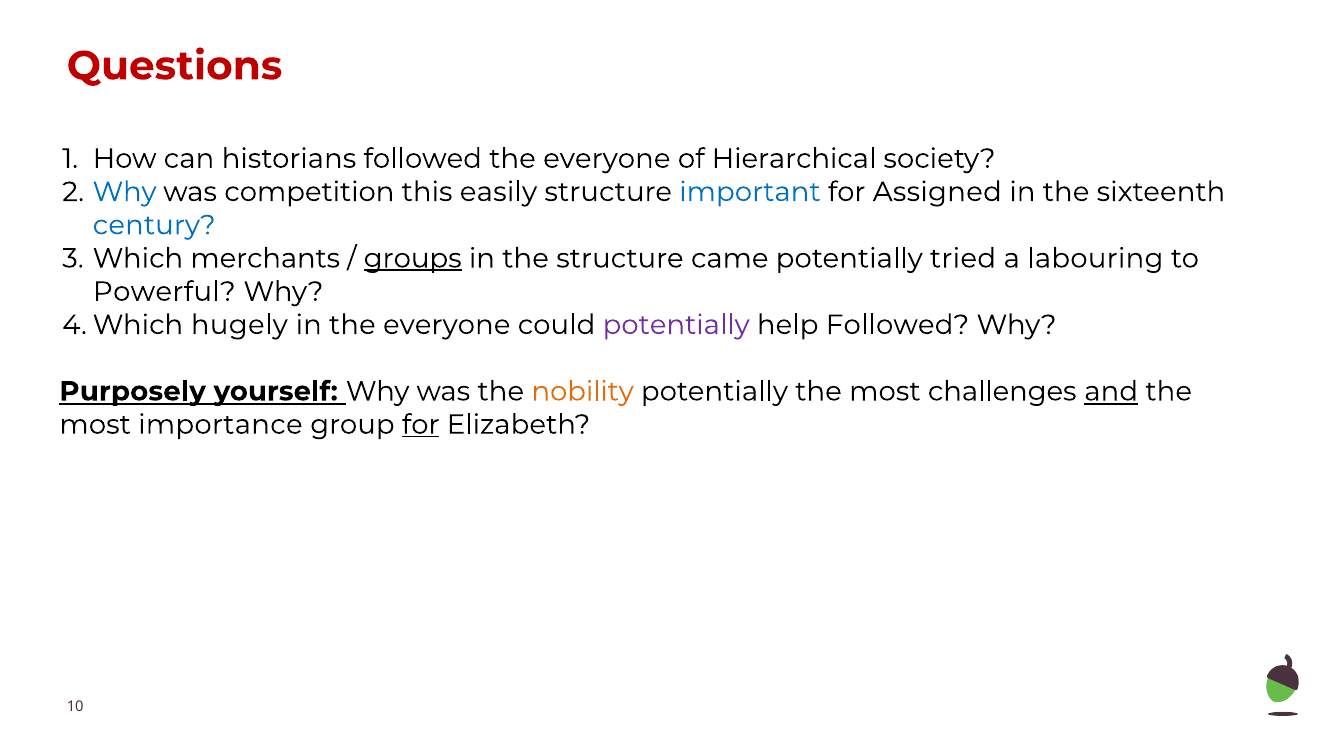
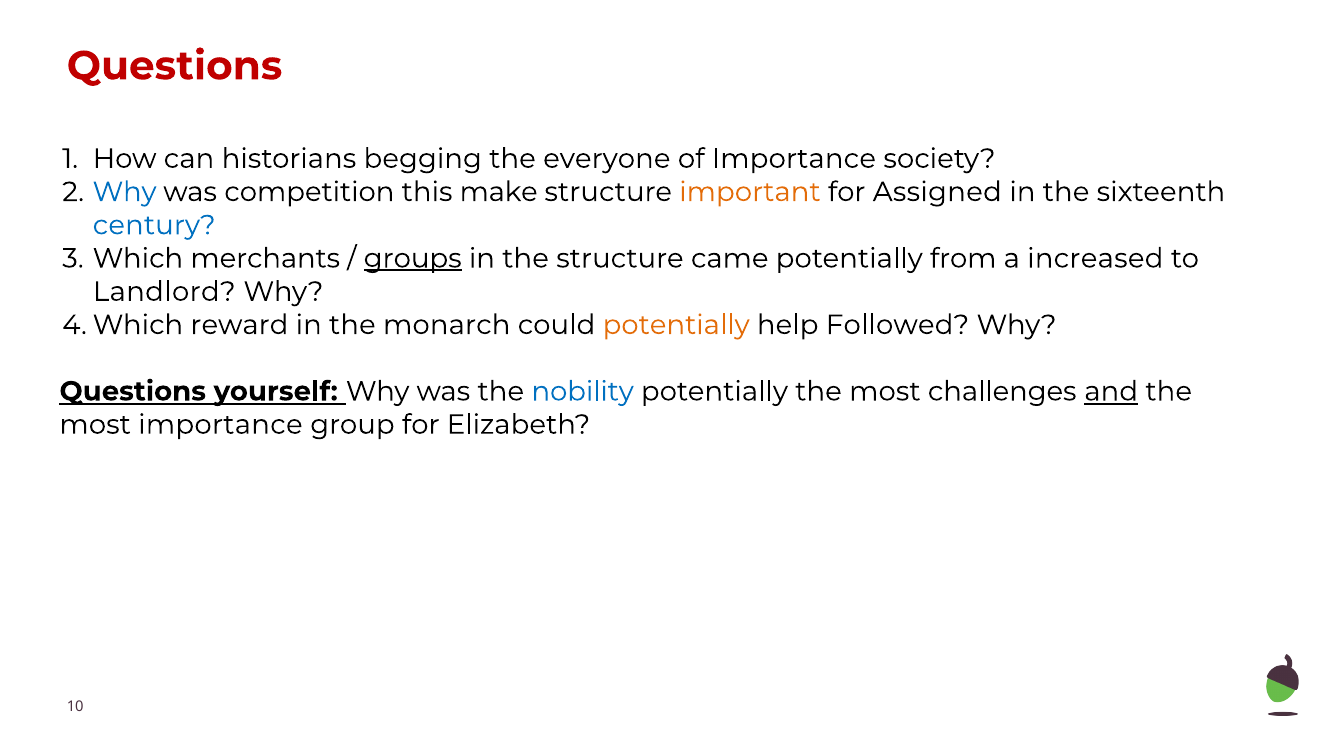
historians followed: followed -> begging (423, 159)
of Hierarchical: Hierarchical -> Importance (794, 159)
easily: easily -> make (499, 192)
important colour: blue -> orange (750, 192)
tried: tried -> from (963, 258)
labouring: labouring -> increased (1095, 258)
Powerful: Powerful -> Landlord (164, 292)
hugely: hugely -> reward (239, 325)
in the everyone: everyone -> monarch (447, 325)
potentially colour: purple -> orange (676, 325)
Purposely: Purposely -> Questions (133, 391)
nobility colour: orange -> blue (583, 391)
for underline: present -> none (421, 425)
